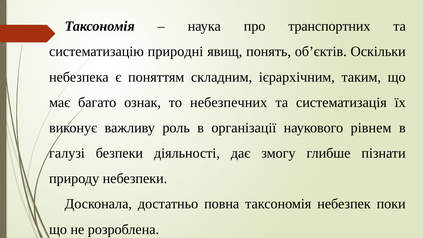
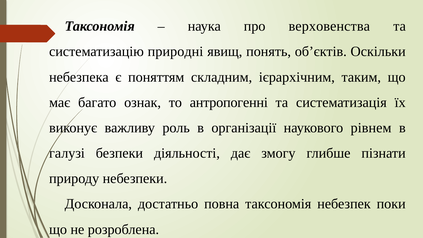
транспортних: транспортних -> верховенства (329, 26)
небезпечних: небезпечних -> антропогенні (229, 102)
